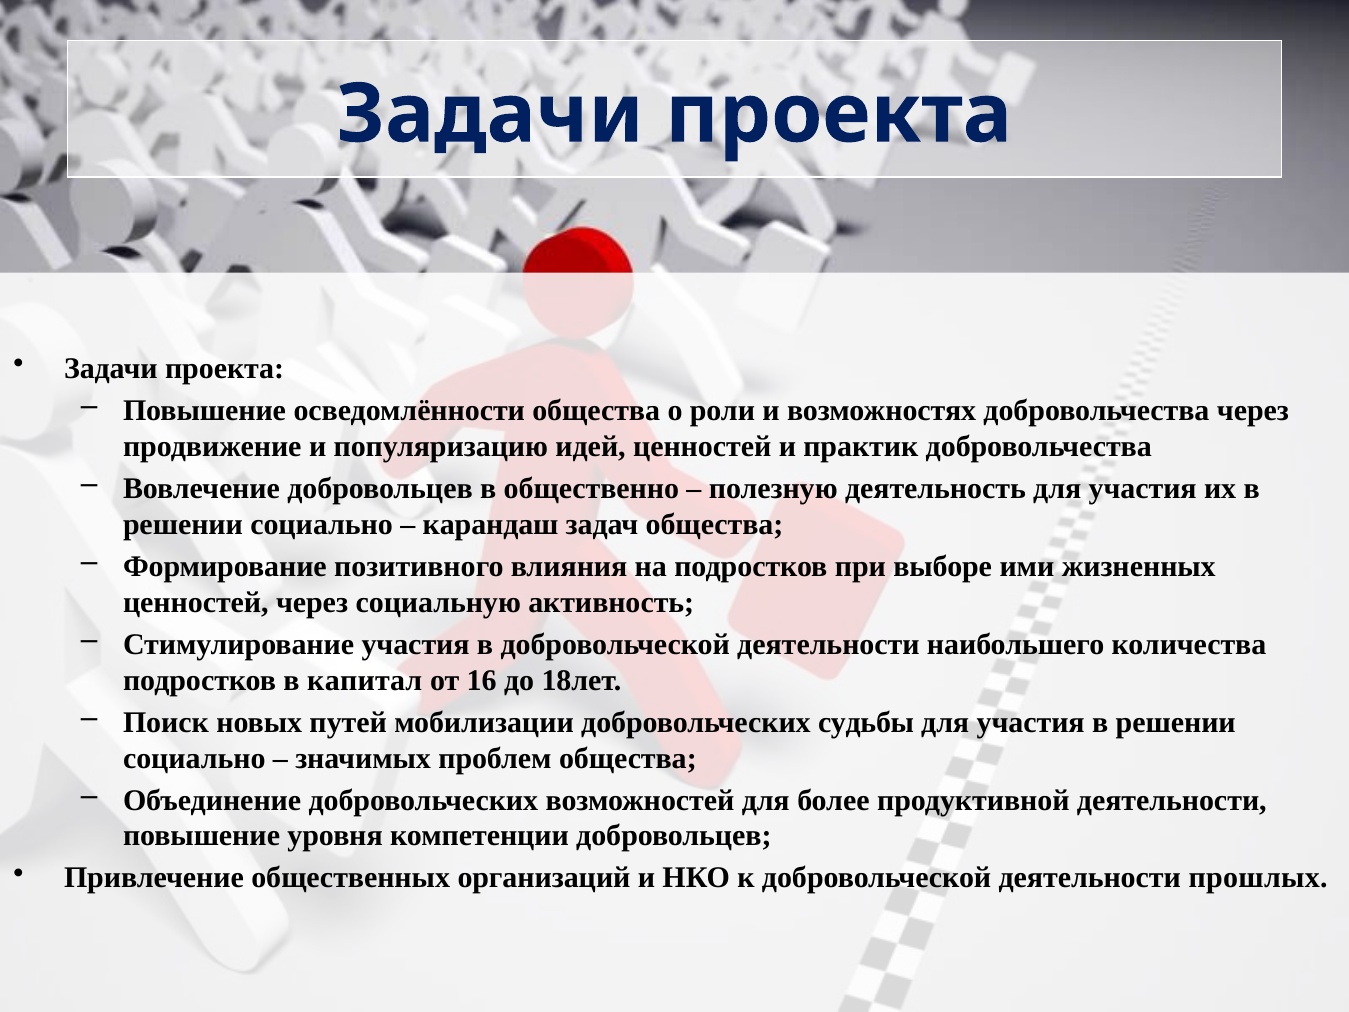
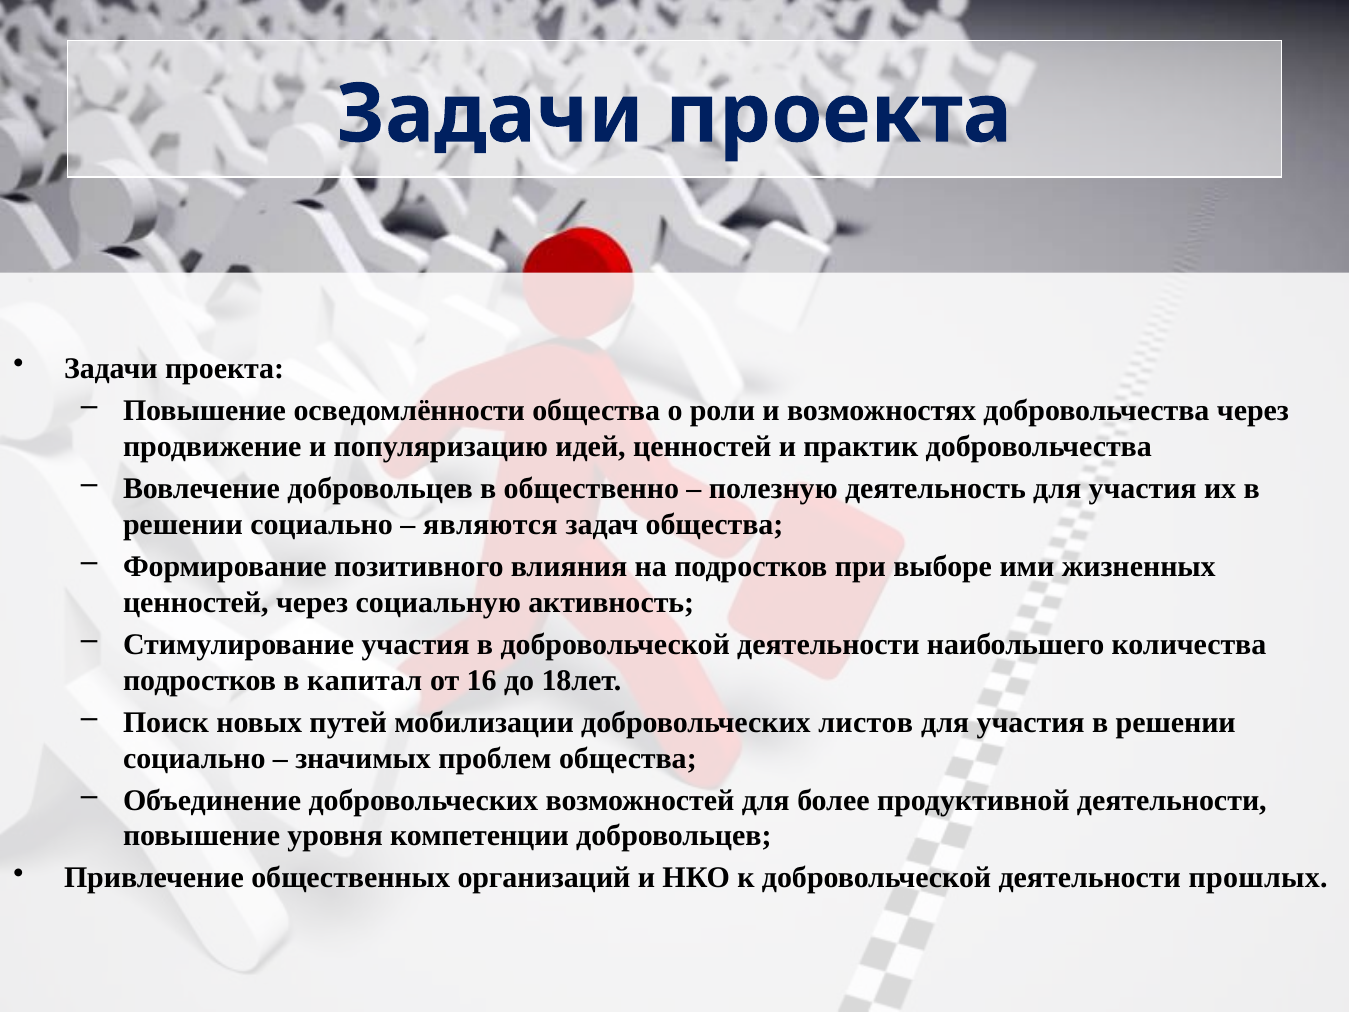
карандаш: карандаш -> являются (490, 524)
судьбы: судьбы -> листов (866, 722)
